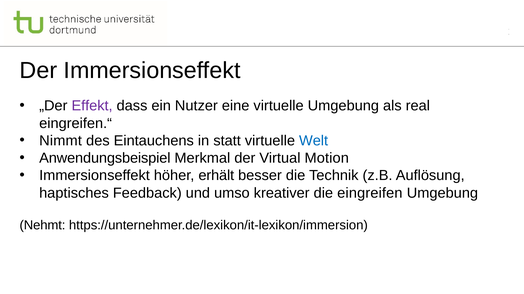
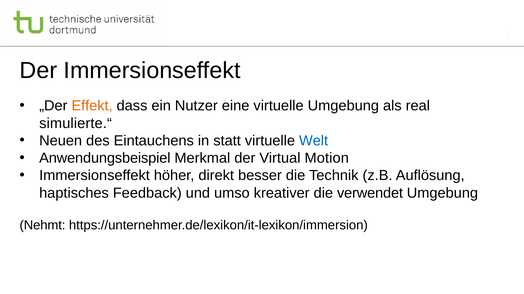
Effekt colour: purple -> orange (92, 106)
eingreifen.“: eingreifen.“ -> simulierte.“ (76, 124)
Nimmt: Nimmt -> Neuen (61, 141)
erhält: erhält -> direkt (216, 176)
eingreifen: eingreifen -> verwendet (370, 193)
